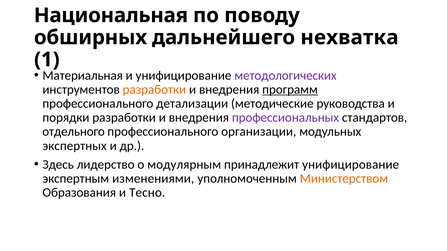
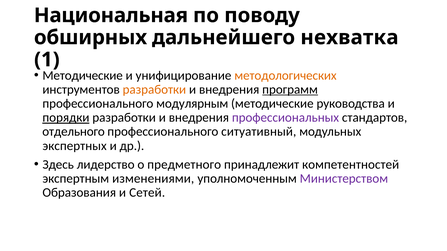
Материальная: Материальная -> Методические (83, 76)
методологических colour: purple -> orange (285, 76)
детализации: детализации -> модулярным (192, 104)
порядки underline: none -> present (66, 118)
организации: организации -> ситуативный (259, 132)
модулярным: модулярным -> предметного (184, 165)
принадлежит унифицирование: унифицирование -> компетентностей (351, 165)
Министерством colour: orange -> purple (344, 179)
Тесно: Тесно -> Сетей (147, 193)
